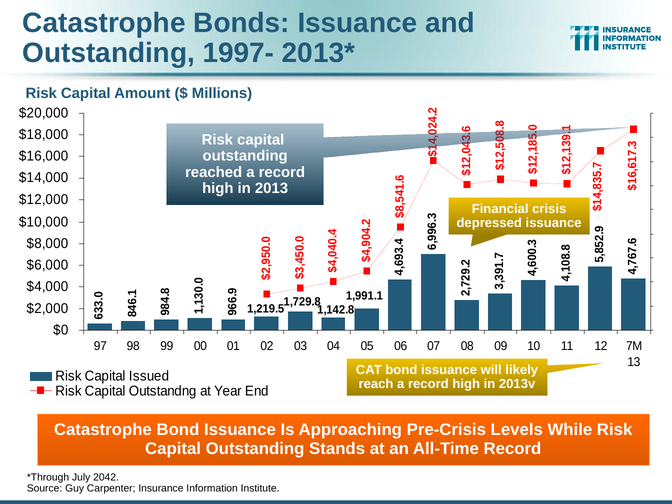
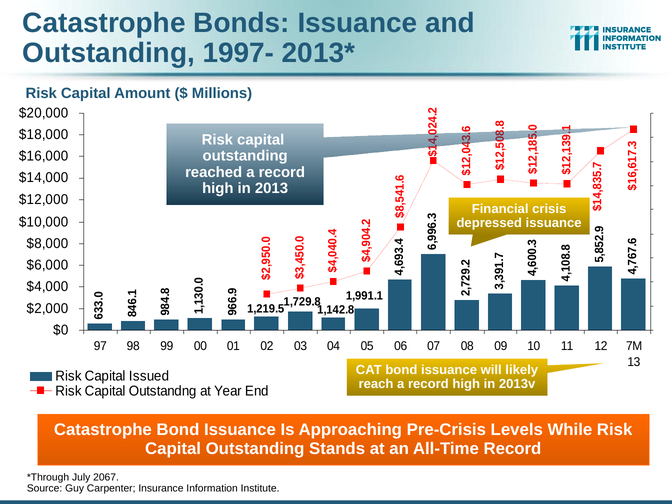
2042: 2042 -> 2067 (106, 477)
